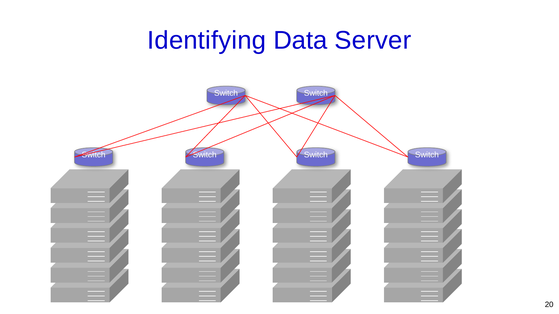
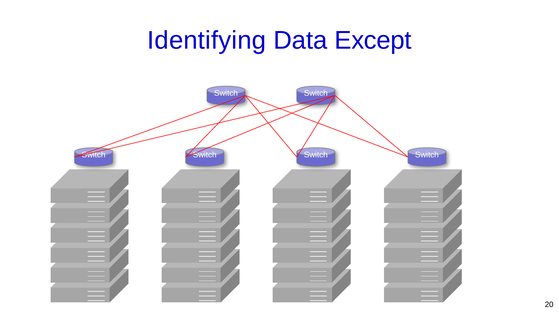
Server: Server -> Except (373, 41)
